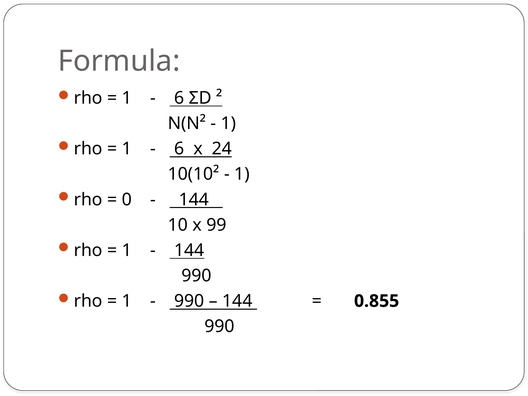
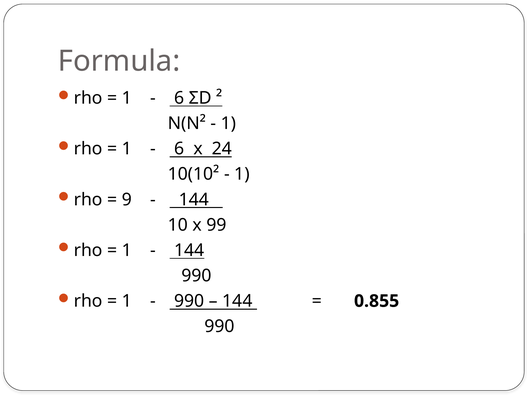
0: 0 -> 9 (127, 200)
